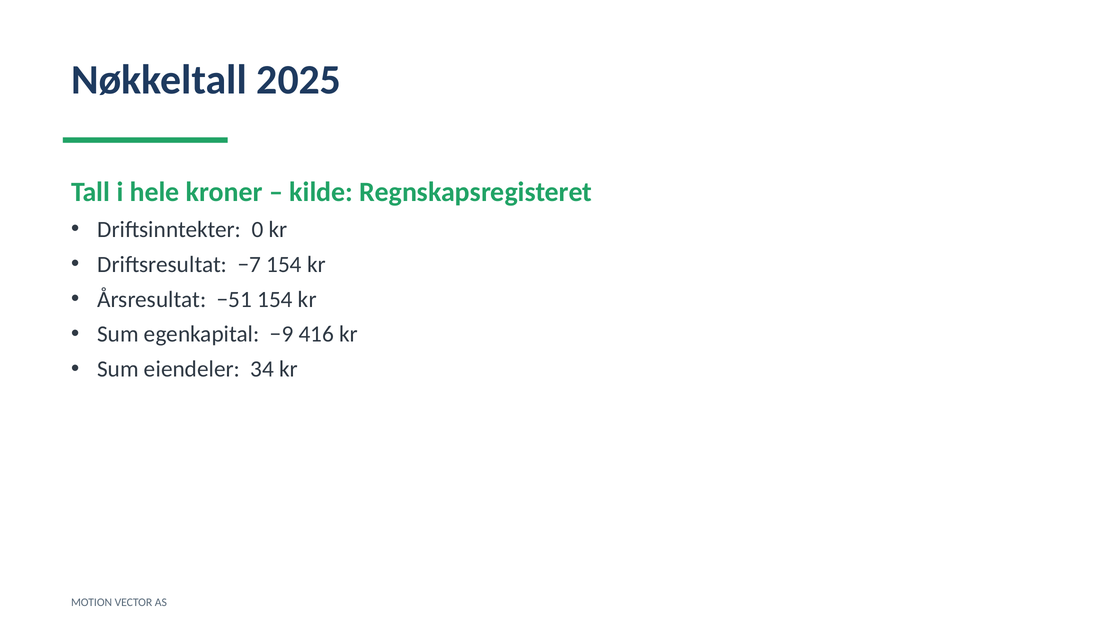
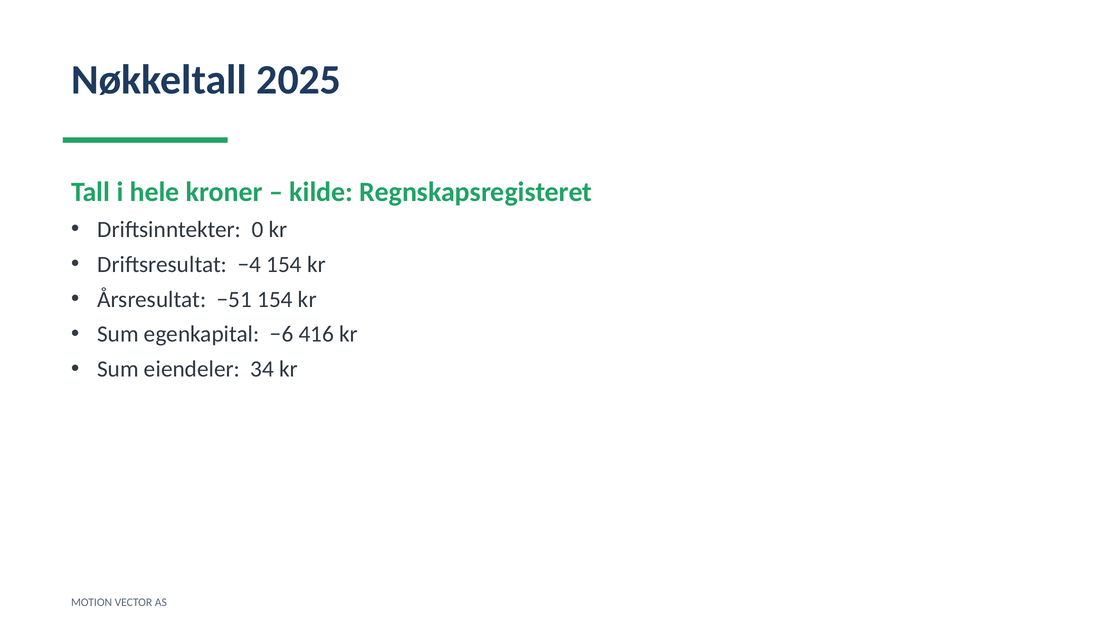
−7: −7 -> −4 (249, 265)
−9: −9 -> −6 (282, 334)
